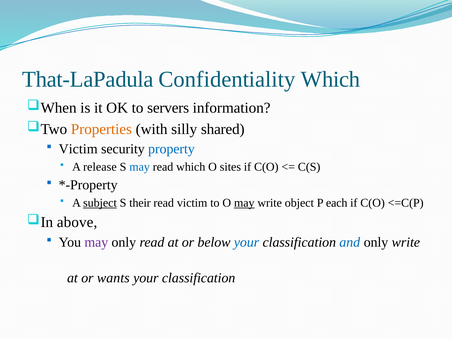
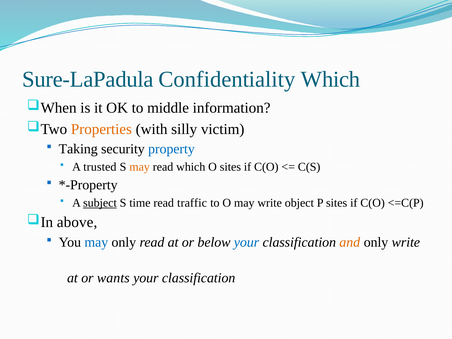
That-LaPadula: That-LaPadula -> Sure-LaPadula (88, 79)
servers: servers -> middle (168, 108)
shared: shared -> victim (223, 129)
Victim: Victim -> Taking (78, 149)
release: release -> trusted (100, 167)
may colour: blue -> orange (140, 167)
their: their -> time (140, 203)
read victim: victim -> traffic (192, 203)
may underline: present -> none (244, 203)
P each: each -> sites (337, 203)
may colour: purple -> blue (96, 242)
and colour: blue -> orange (350, 242)
